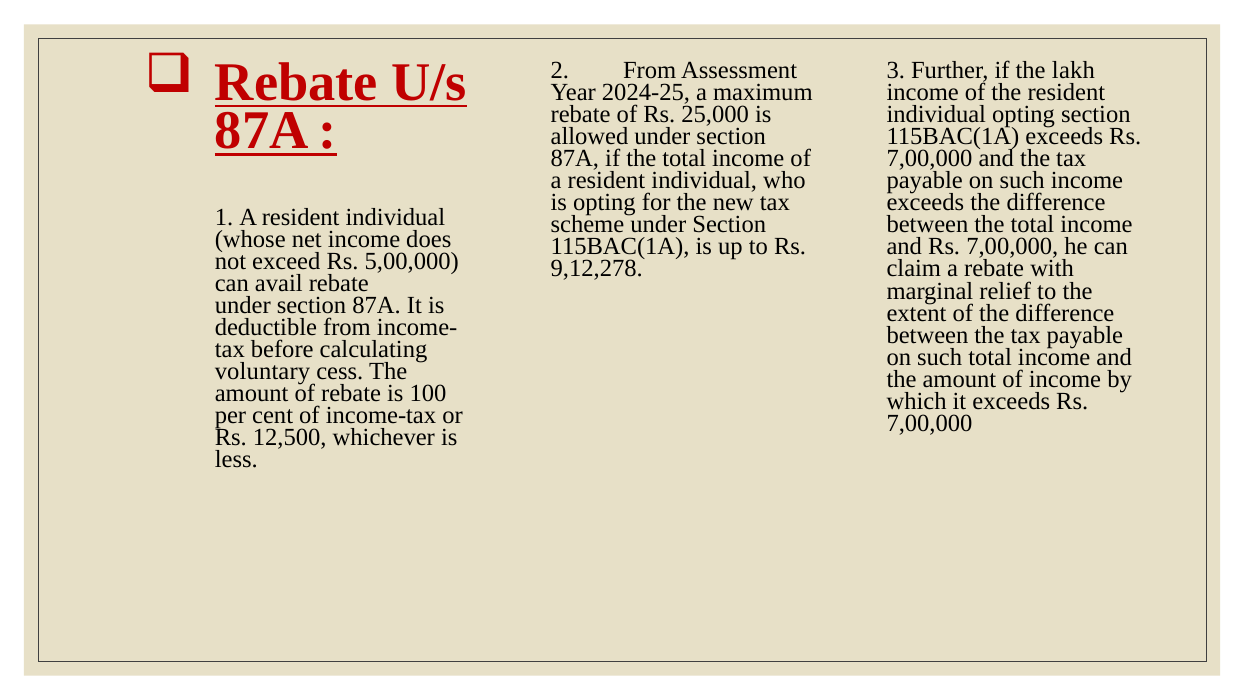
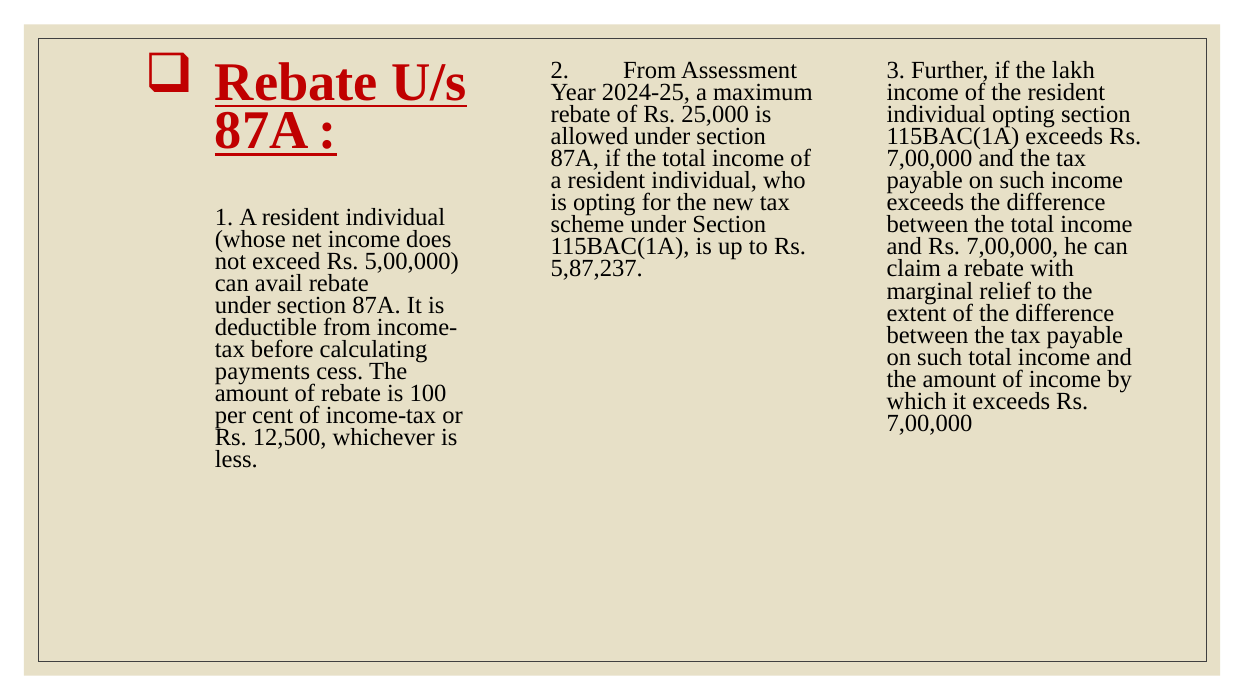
9,12,278: 9,12,278 -> 5,87,237 (597, 269)
voluntary: voluntary -> payments (262, 371)
